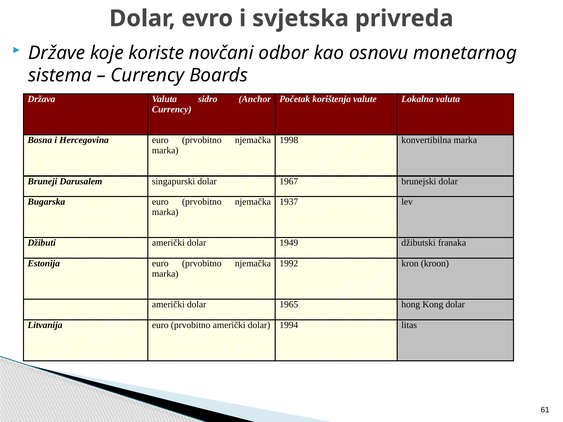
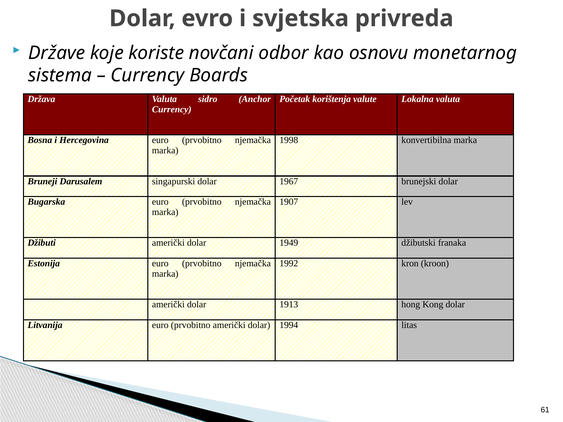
1937: 1937 -> 1907 (289, 202)
1965: 1965 -> 1913 (289, 305)
